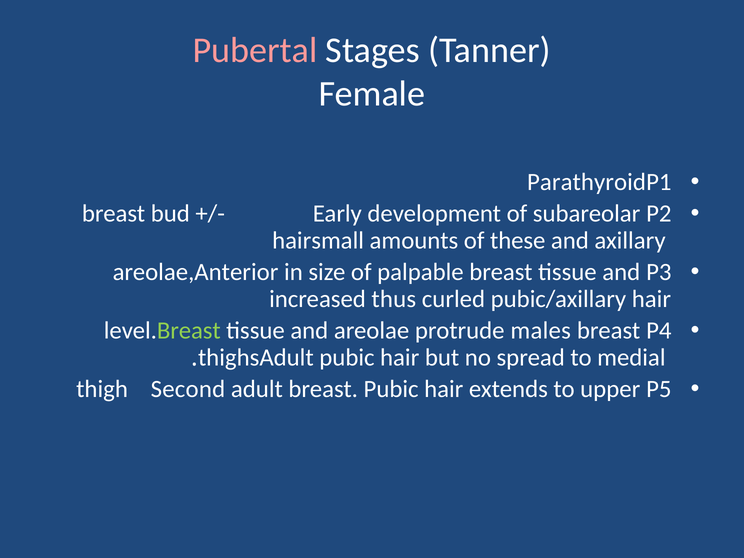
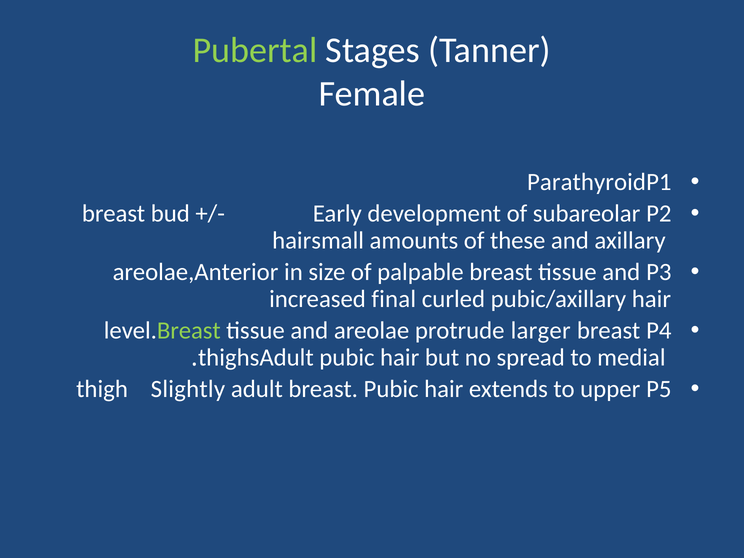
Pubertal colour: pink -> light green (255, 50)
thus: thus -> final (394, 299)
males: males -> larger (541, 331)
Second: Second -> Slightly (188, 389)
